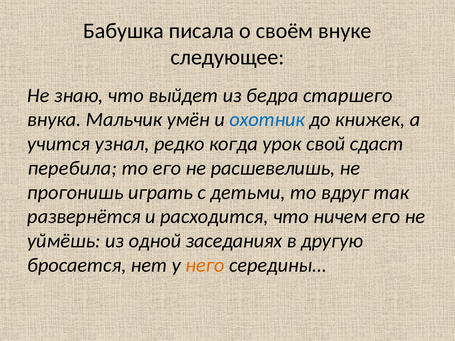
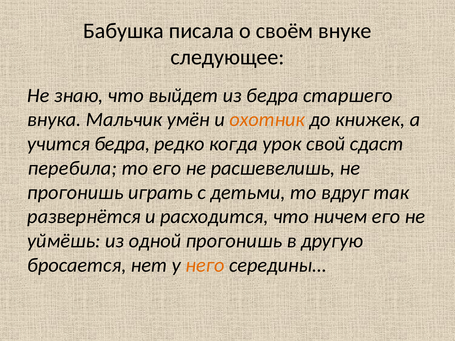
охотник colour: blue -> orange (267, 120)
учится узнал: узнал -> бедра (122, 144)
одной заседаниях: заседаниях -> прогонишь (234, 241)
